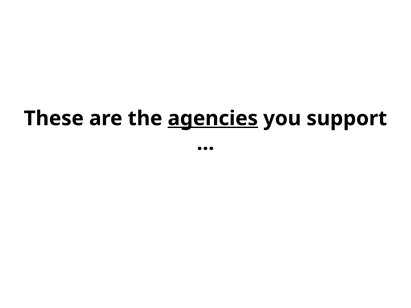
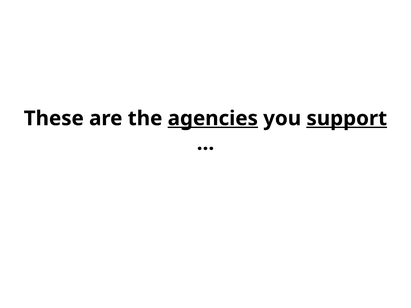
support underline: none -> present (347, 119)
